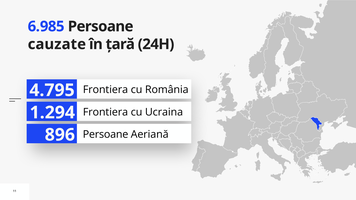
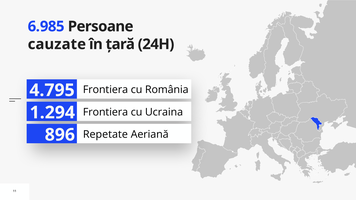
Persoane: Persoane -> Repetate (105, 134)
